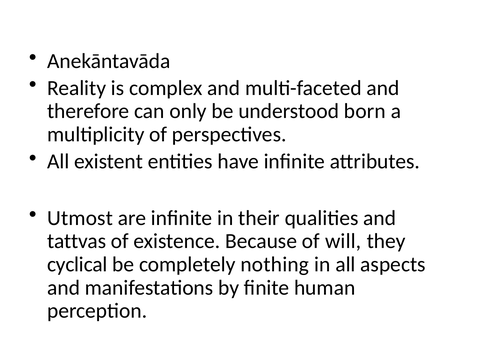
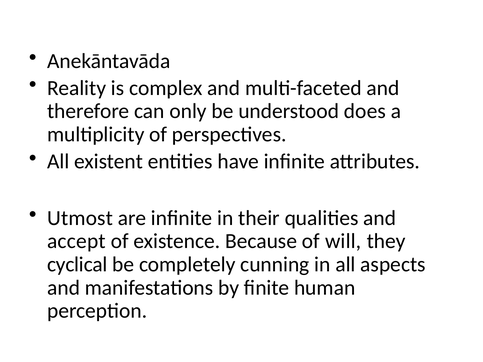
born: born -> does (365, 111)
tattvas: tattvas -> accept (76, 241)
nothing: nothing -> cunning (275, 265)
